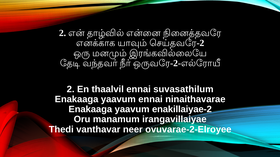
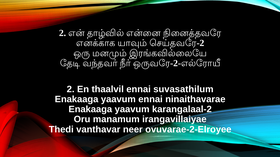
enakillaiyae-2: enakillaiyae-2 -> karangalaal-2 (182, 110)
